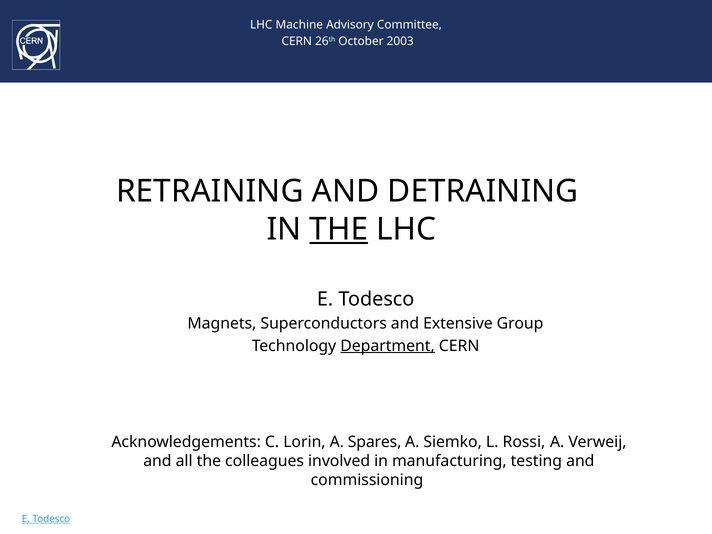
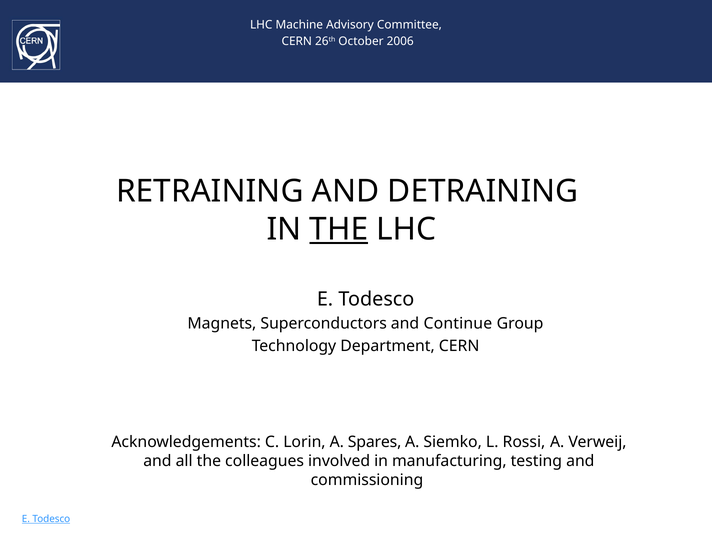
2003: 2003 -> 2006 (400, 41)
Extensive: Extensive -> Continue (458, 324)
Department underline: present -> none (388, 346)
